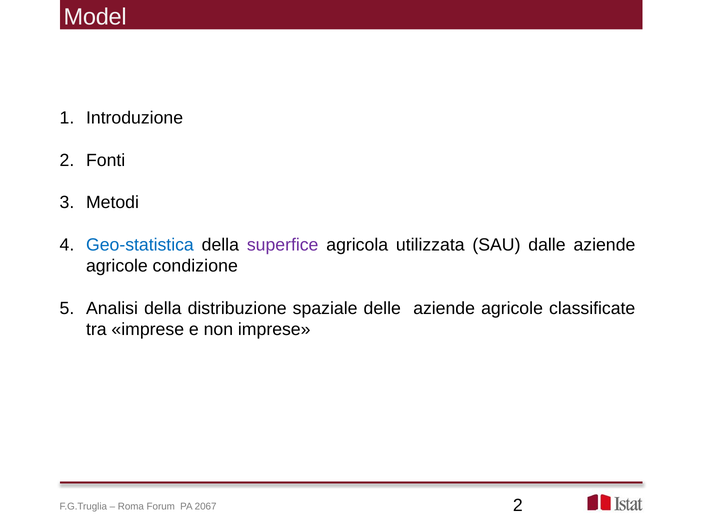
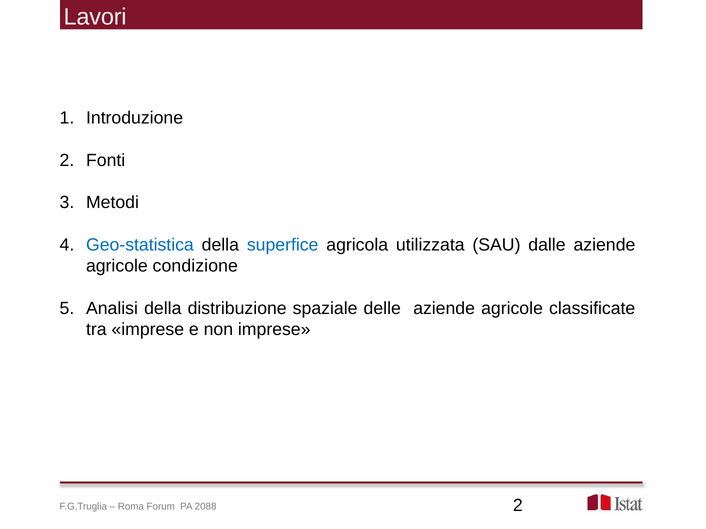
Model: Model -> Lavori (95, 17)
superfice colour: purple -> blue (283, 245)
2067: 2067 -> 2088 (206, 507)
